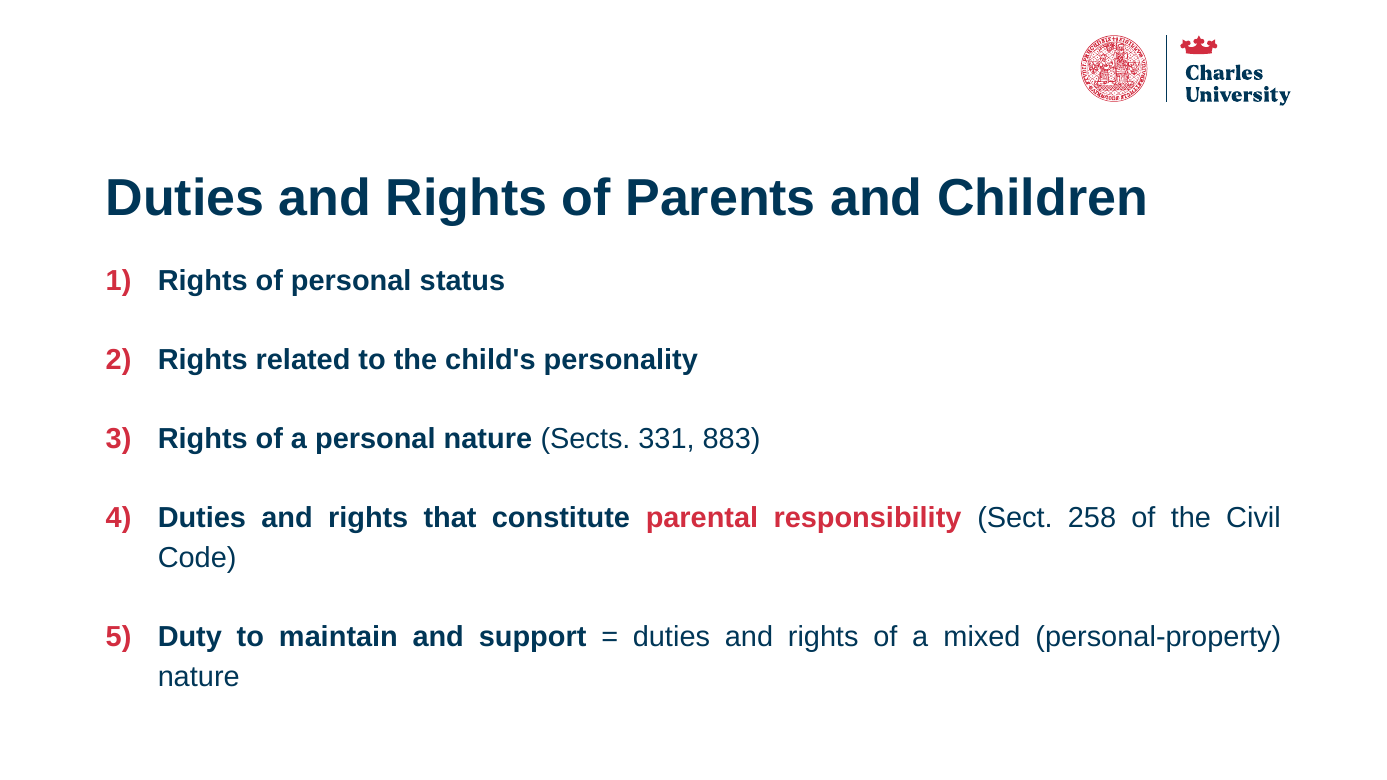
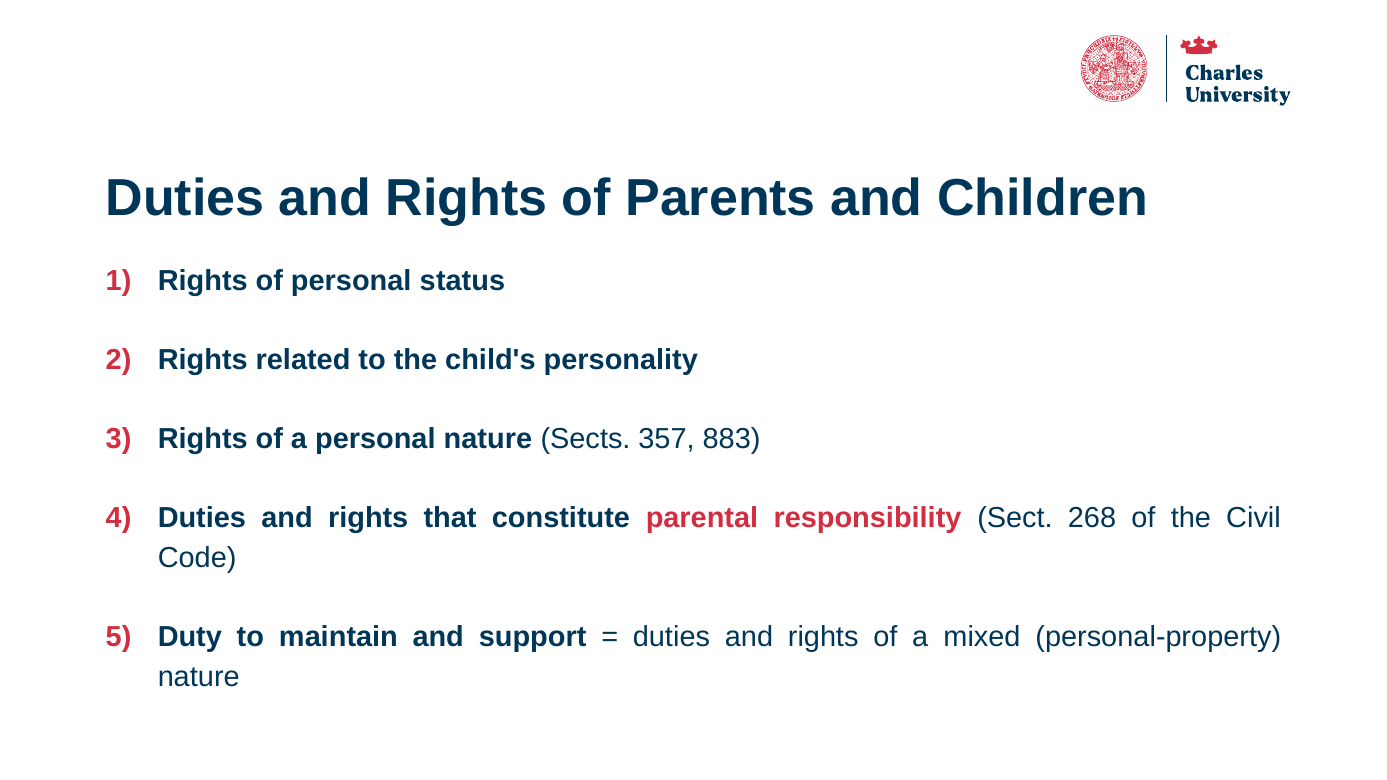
331: 331 -> 357 (666, 439)
258: 258 -> 268 (1092, 519)
